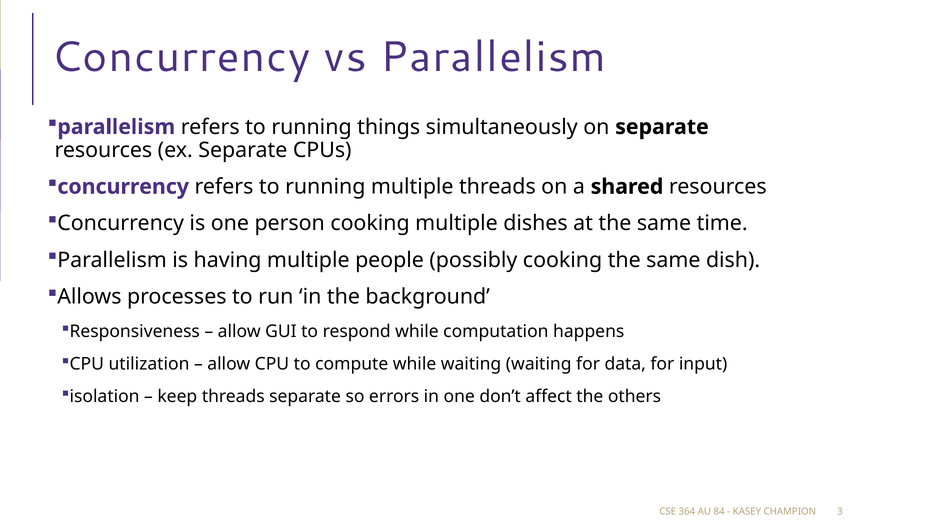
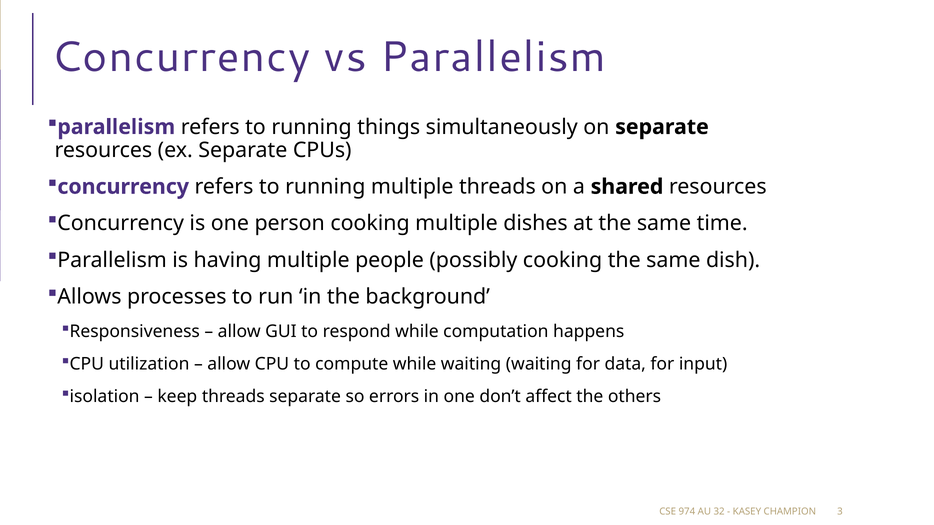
364: 364 -> 974 (687, 512)
84: 84 -> 32 (719, 512)
